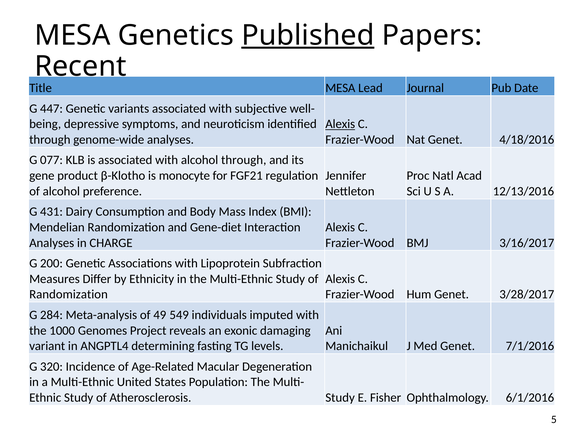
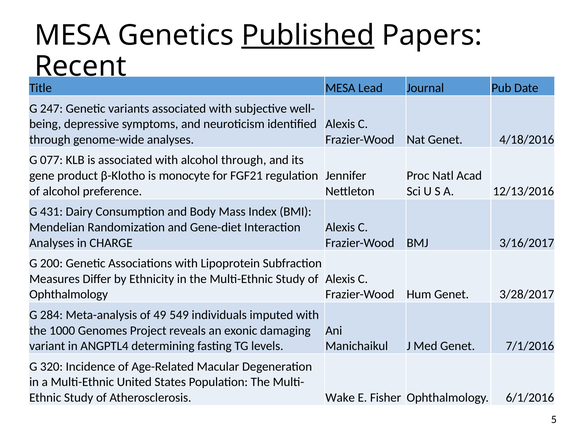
447: 447 -> 247 (51, 109)
Alexis underline: present -> none (340, 124)
Randomization: Randomization -> Ophthalmology (69, 295)
Atherosclerosis Study: Study -> Wake (340, 398)
